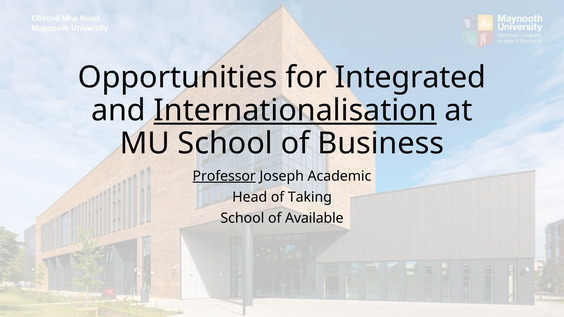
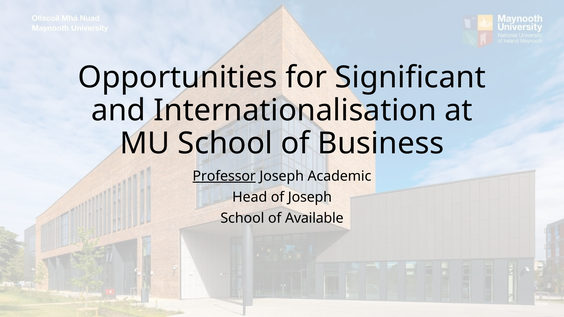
Integrated: Integrated -> Significant (410, 78)
Internationalisation underline: present -> none (295, 111)
of Taking: Taking -> Joseph (310, 197)
